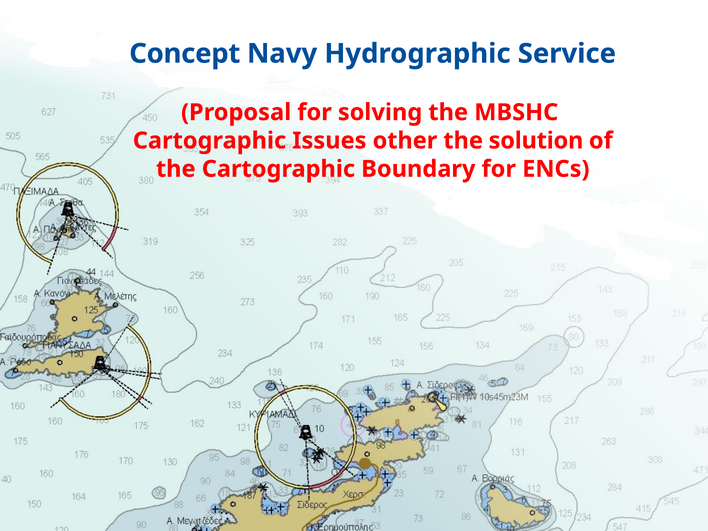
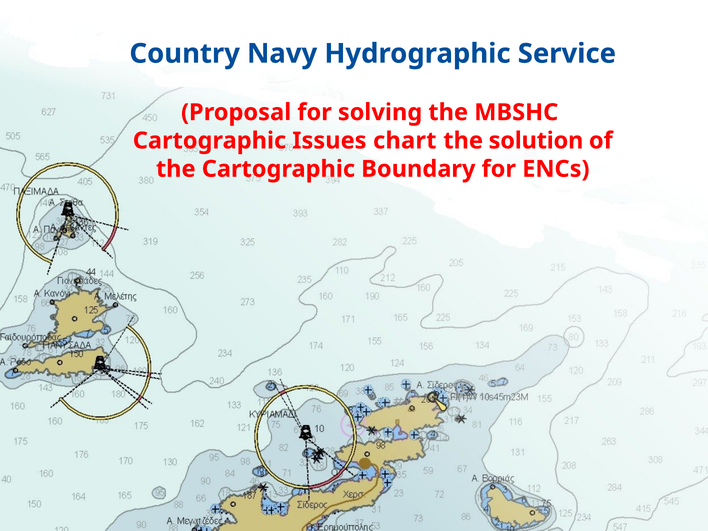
Concept: Concept -> Country (185, 54)
other: other -> chart (405, 141)
